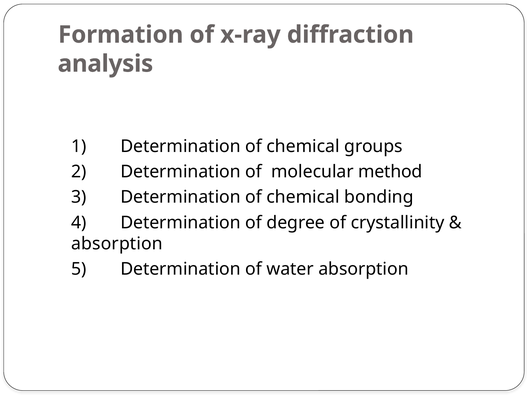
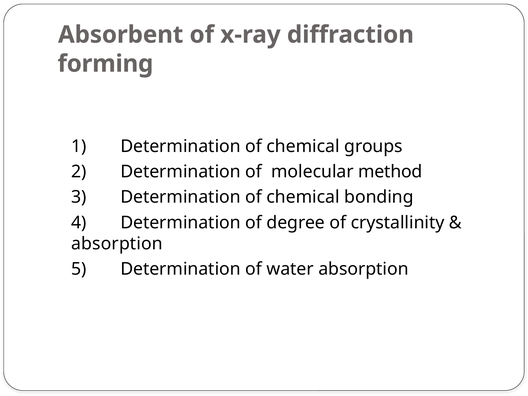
Formation: Formation -> Absorbent (121, 35)
analysis: analysis -> forming (105, 64)
